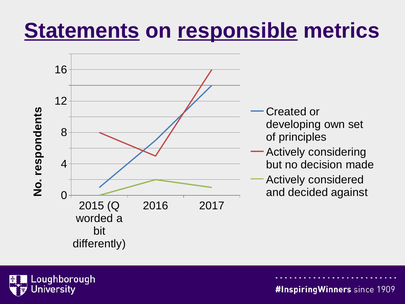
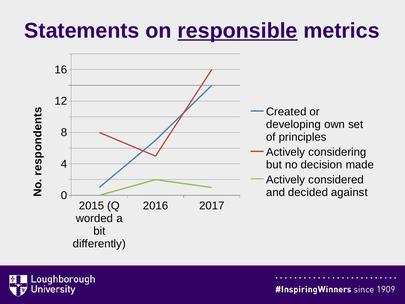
Statements underline: present -> none (82, 31)
